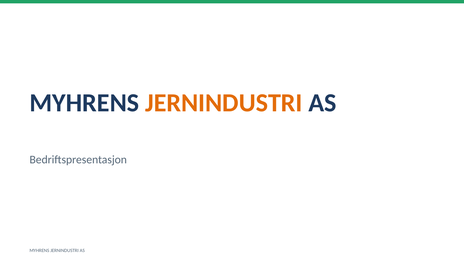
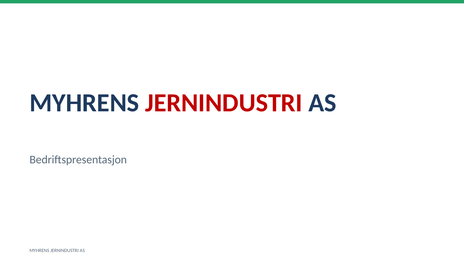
JERNINDUSTRI colour: orange -> red (224, 103)
